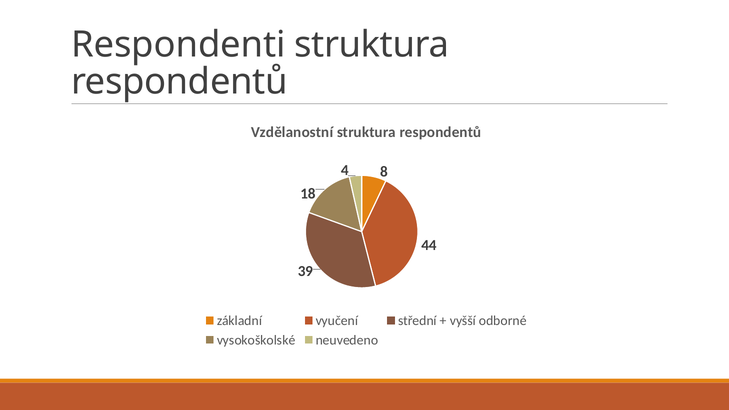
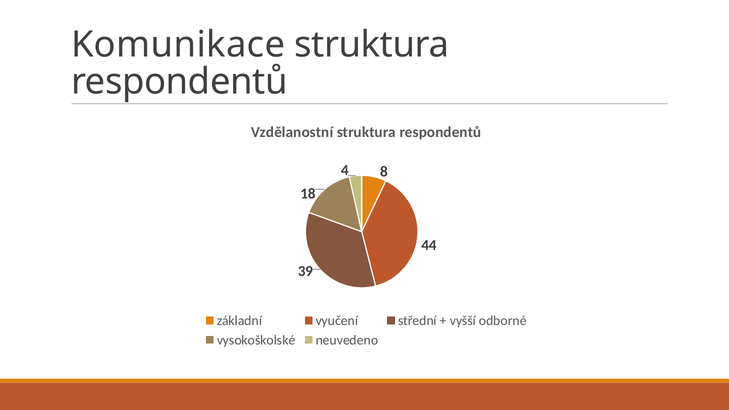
Respondenti: Respondenti -> Komunikace (178, 44)
